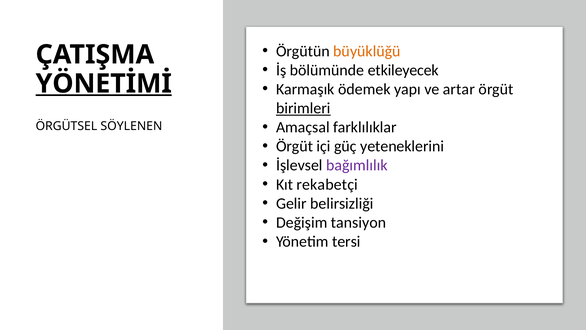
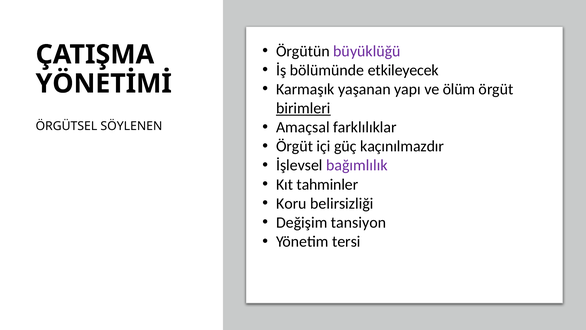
büyüklüğü colour: orange -> purple (367, 51)
YÖNETİMİ underline: present -> none (104, 84)
ödemek: ödemek -> yaşanan (364, 89)
artar: artar -> ölüm (459, 89)
yeteneklerini: yeteneklerini -> kaçınılmazdır (402, 146)
rekabetçi: rekabetçi -> tahminler (327, 184)
Gelir: Gelir -> Koru (291, 203)
